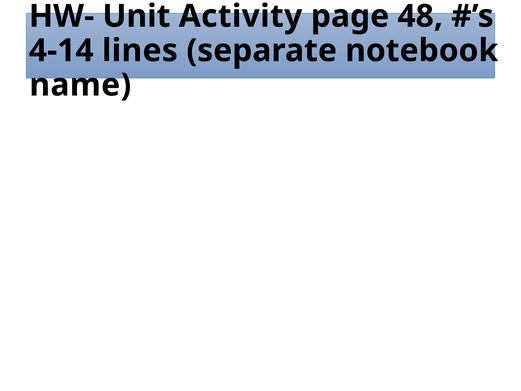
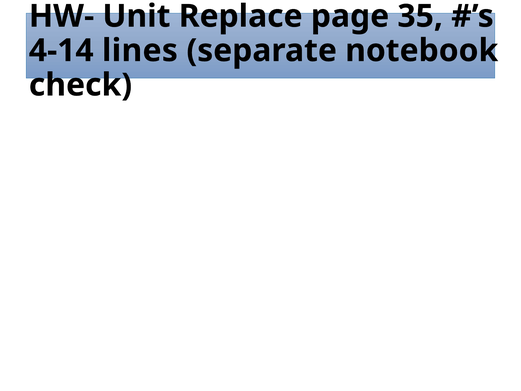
Activity: Activity -> Replace (241, 16)
48: 48 -> 35 (420, 16)
name: name -> check (80, 85)
